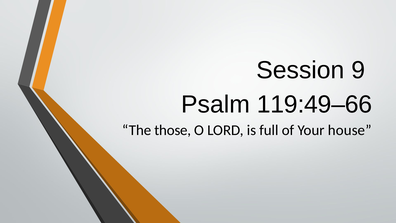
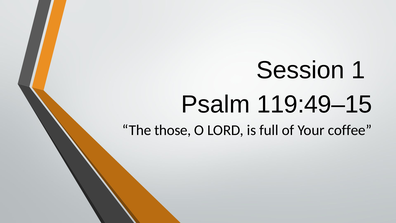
9: 9 -> 1 (358, 70)
119:49–66: 119:49–66 -> 119:49–15 (314, 104)
house: house -> coffee (350, 130)
